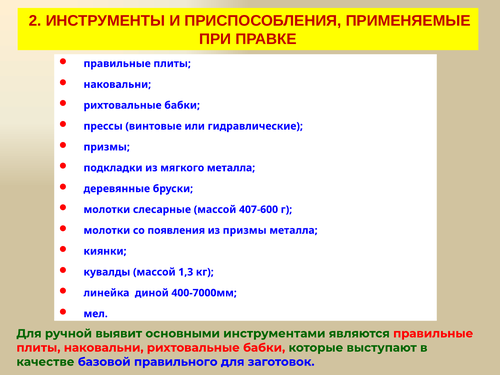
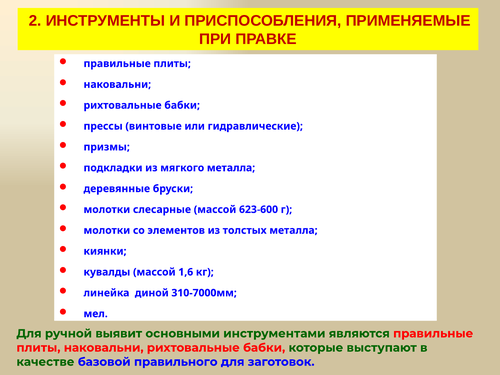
407-600: 407-600 -> 623-600 (259, 210)
появления: появления -> элементов (176, 230)
из призмы: призмы -> толстых (245, 230)
1,3: 1,3 -> 1,6 (186, 272)
400-7000мм: 400-7000мм -> 310-7000мм (204, 293)
